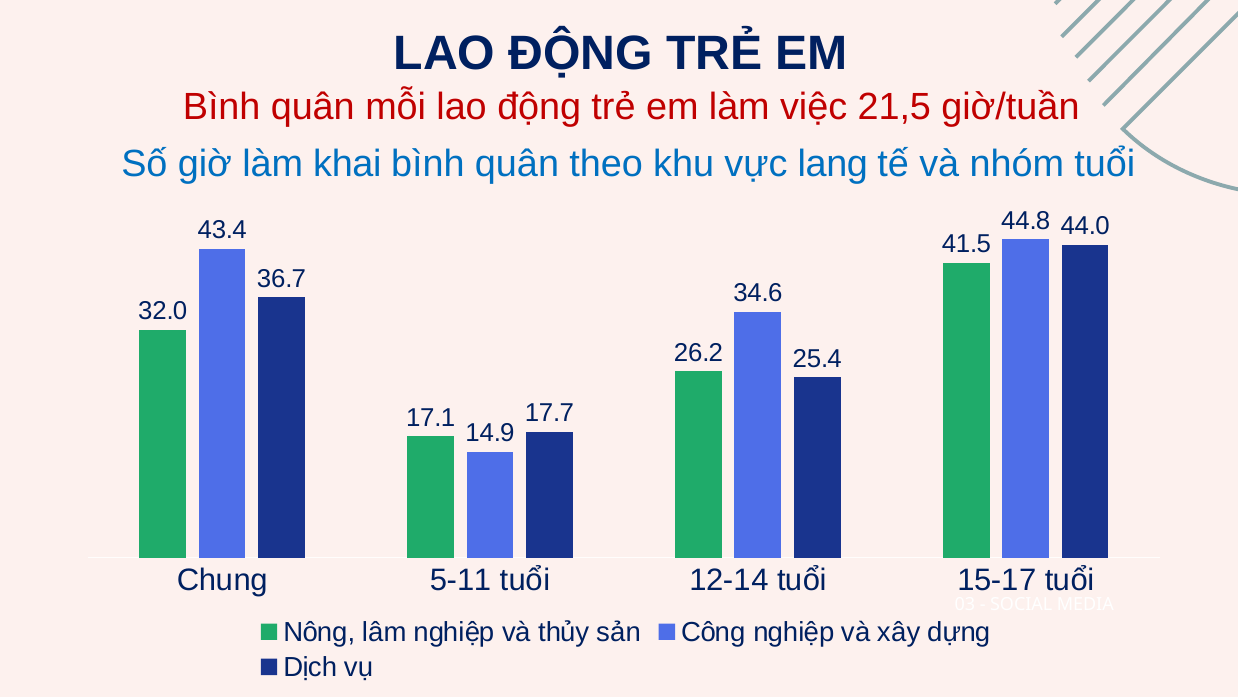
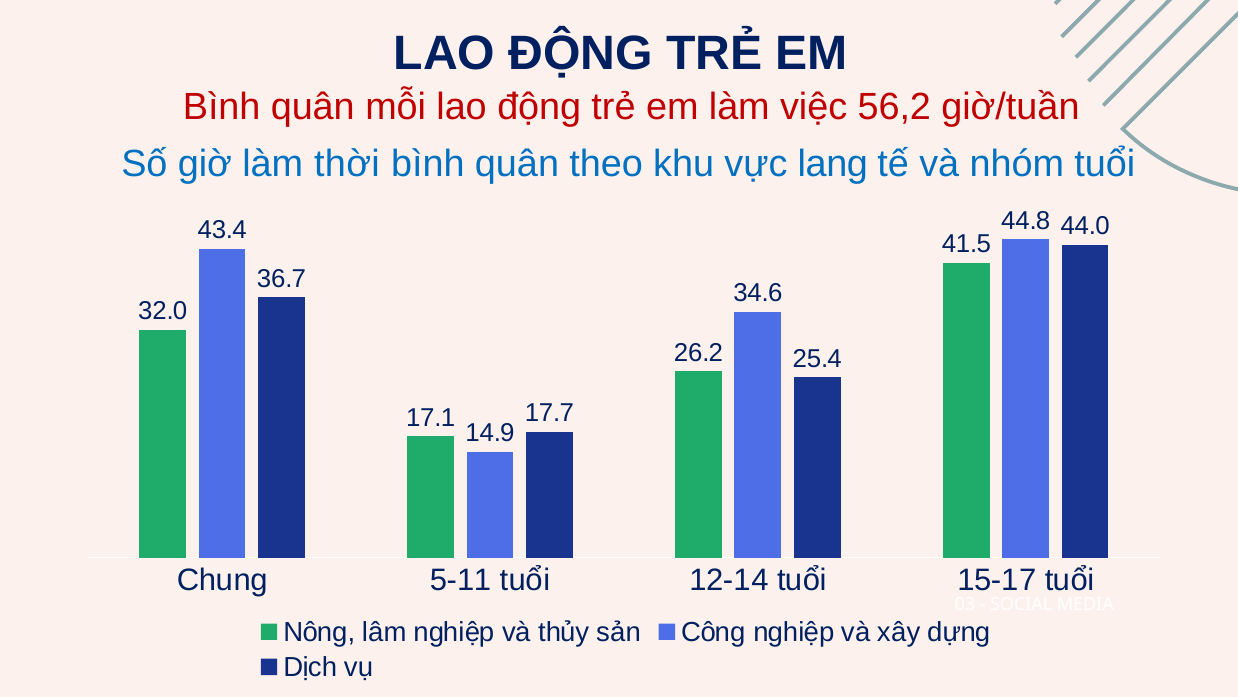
21,5: 21,5 -> 56,2 (894, 107)
khai: khai -> thời (347, 164)
